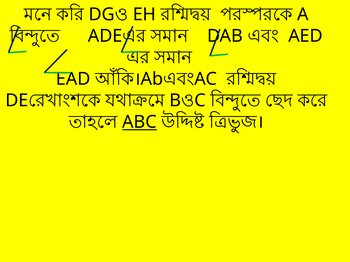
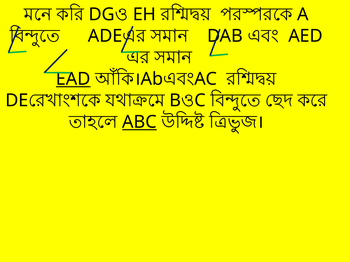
EAD underline: none -> present (73, 79)
